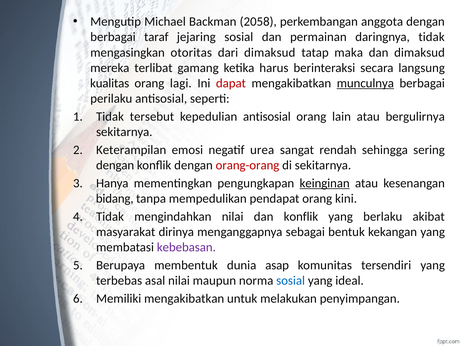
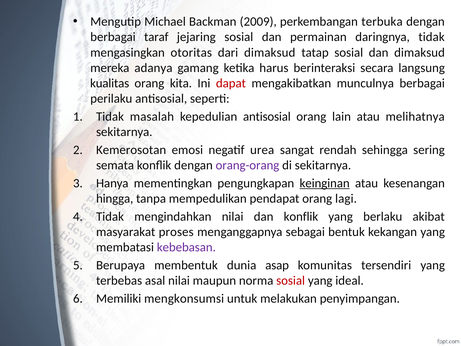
2058: 2058 -> 2009 (258, 22)
anggota: anggota -> terbuka (382, 22)
tatap maka: maka -> sosial (349, 52)
terlibat: terlibat -> adanya (153, 68)
lagi: lagi -> kita (181, 83)
munculnya underline: present -> none (365, 83)
tersebut: tersebut -> masalah (152, 116)
bergulirnya: bergulirnya -> melihatnya (415, 116)
Keterampilan: Keterampilan -> Kemerosotan (131, 150)
dengan: dengan -> semata (115, 165)
orang-orang colour: red -> purple (247, 165)
bidang: bidang -> hingga (115, 198)
kini: kini -> lagi (346, 198)
dirinya: dirinya -> proses (176, 232)
sosial colour: blue -> red (291, 280)
Memiliki mengakibatkan: mengakibatkan -> mengkonsumsi (184, 298)
